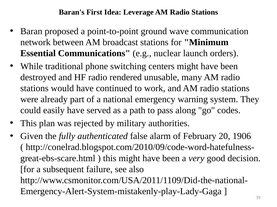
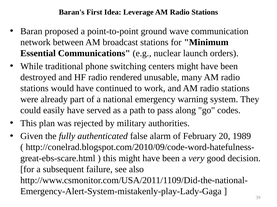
1906: 1906 -> 1989 (242, 137)
